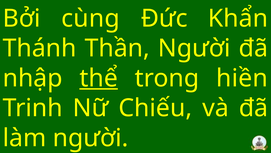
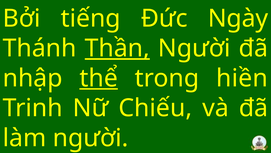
cùng: cùng -> tiếng (91, 18)
Khẩn: Khẩn -> Ngày (238, 18)
Thần underline: none -> present (117, 48)
